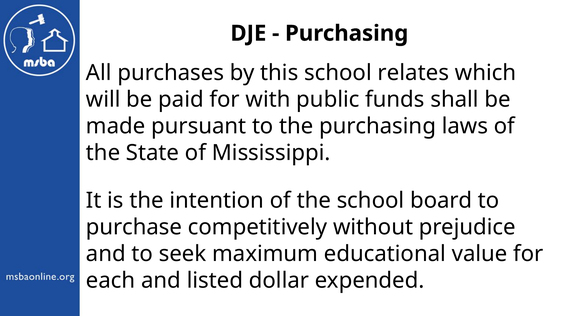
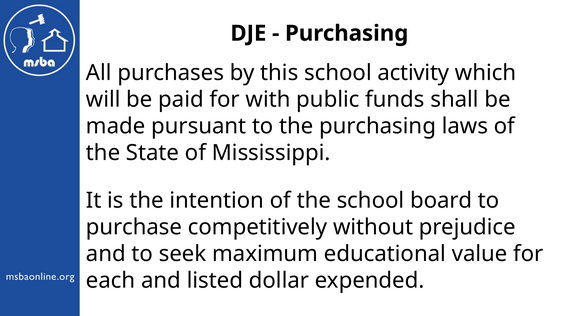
relates: relates -> activity (413, 73)
